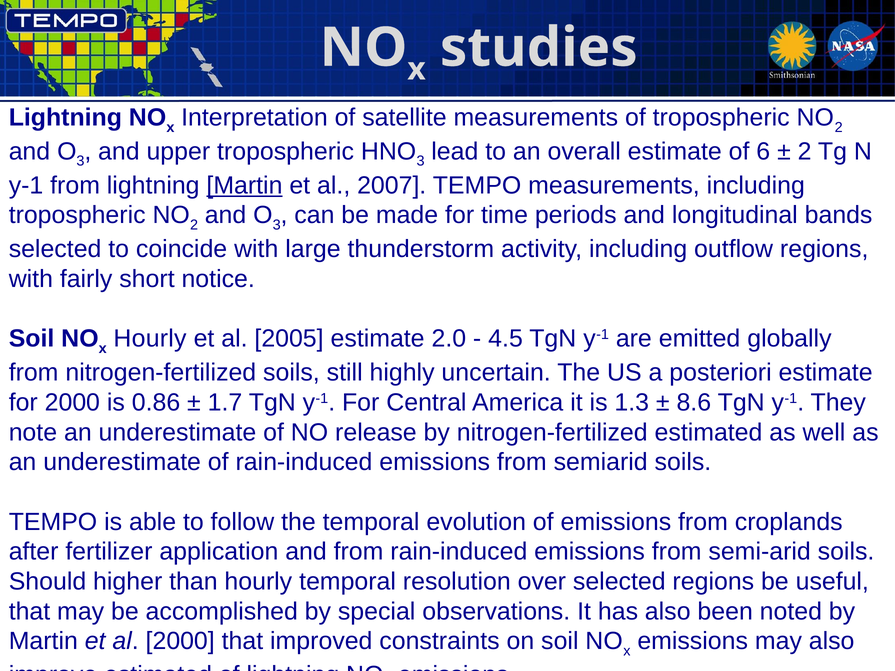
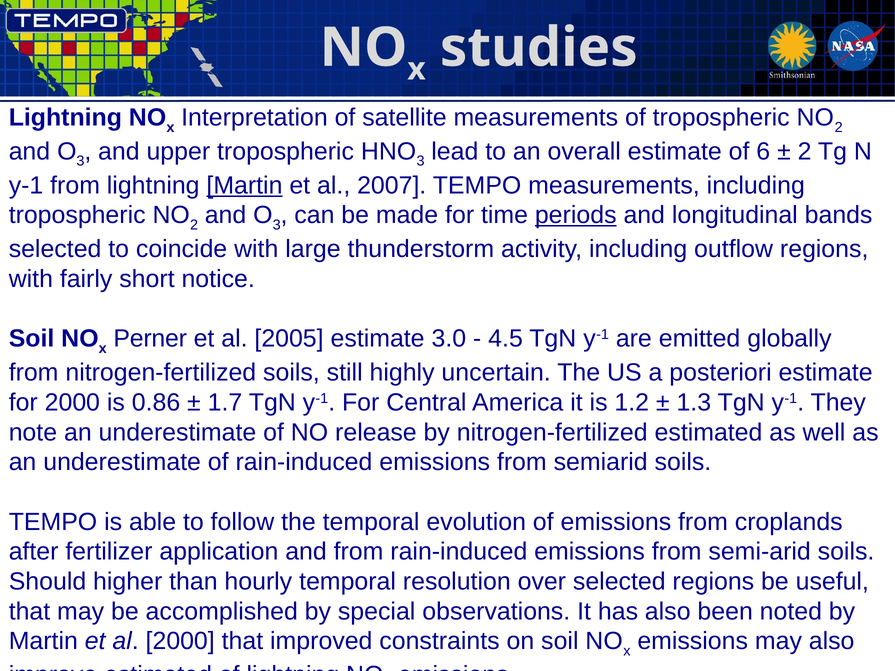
periods underline: none -> present (576, 215)
Hourly: Hourly -> Perner (150, 339)
2.0: 2.0 -> 3.0 (449, 339)
1.3: 1.3 -> 1.2 (632, 403)
8.6: 8.6 -> 1.3 (694, 403)
